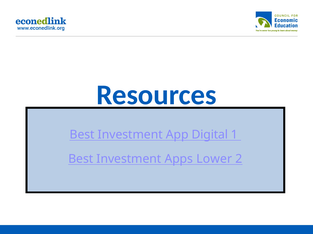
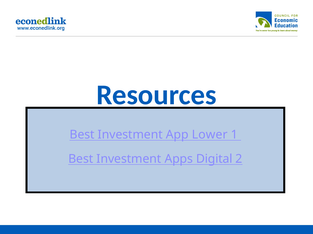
Digital: Digital -> Lower (210, 135)
Lower: Lower -> Digital (214, 159)
